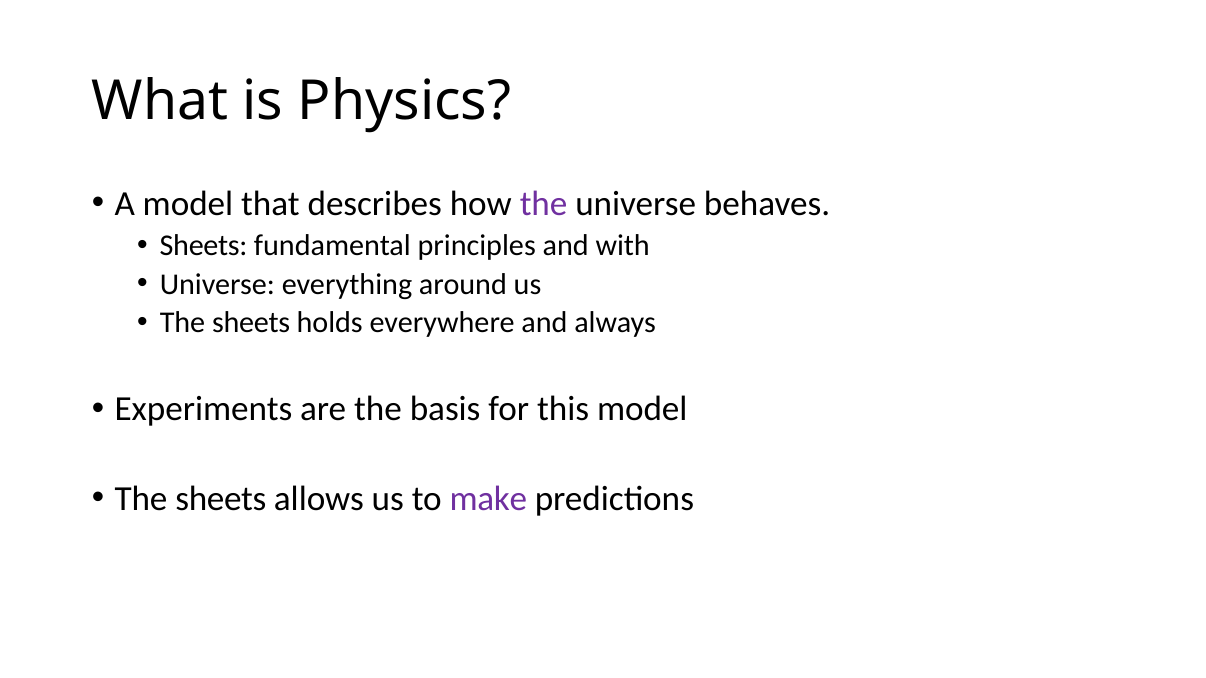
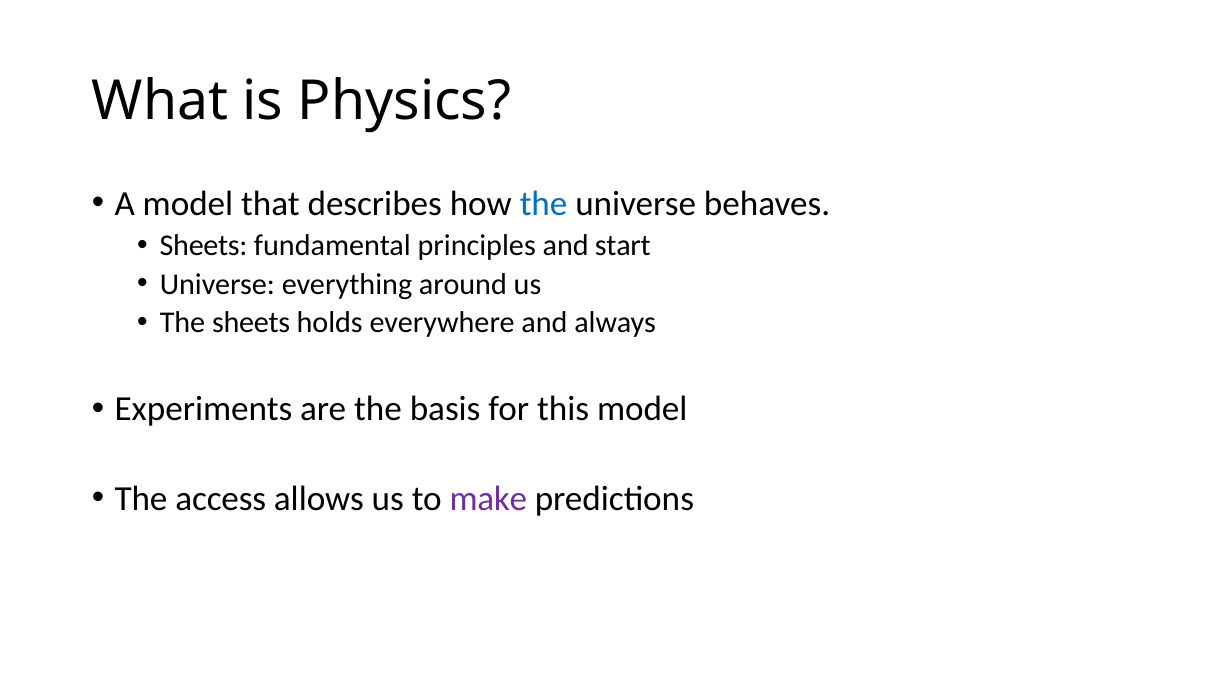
the colour: purple -> blue (544, 204)
with: with -> start (623, 245)
sheets: sheets -> access (221, 499)
